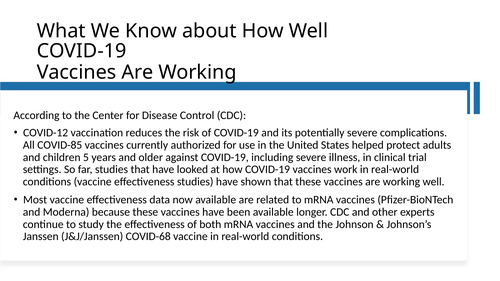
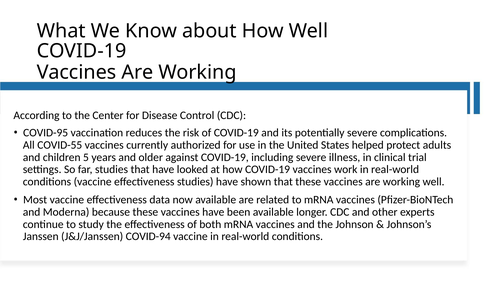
COVID-12: COVID-12 -> COVID-95 (46, 133)
COVID-85: COVID-85 -> COVID-55 (60, 145)
COVID-68: COVID-68 -> COVID-94 (148, 237)
